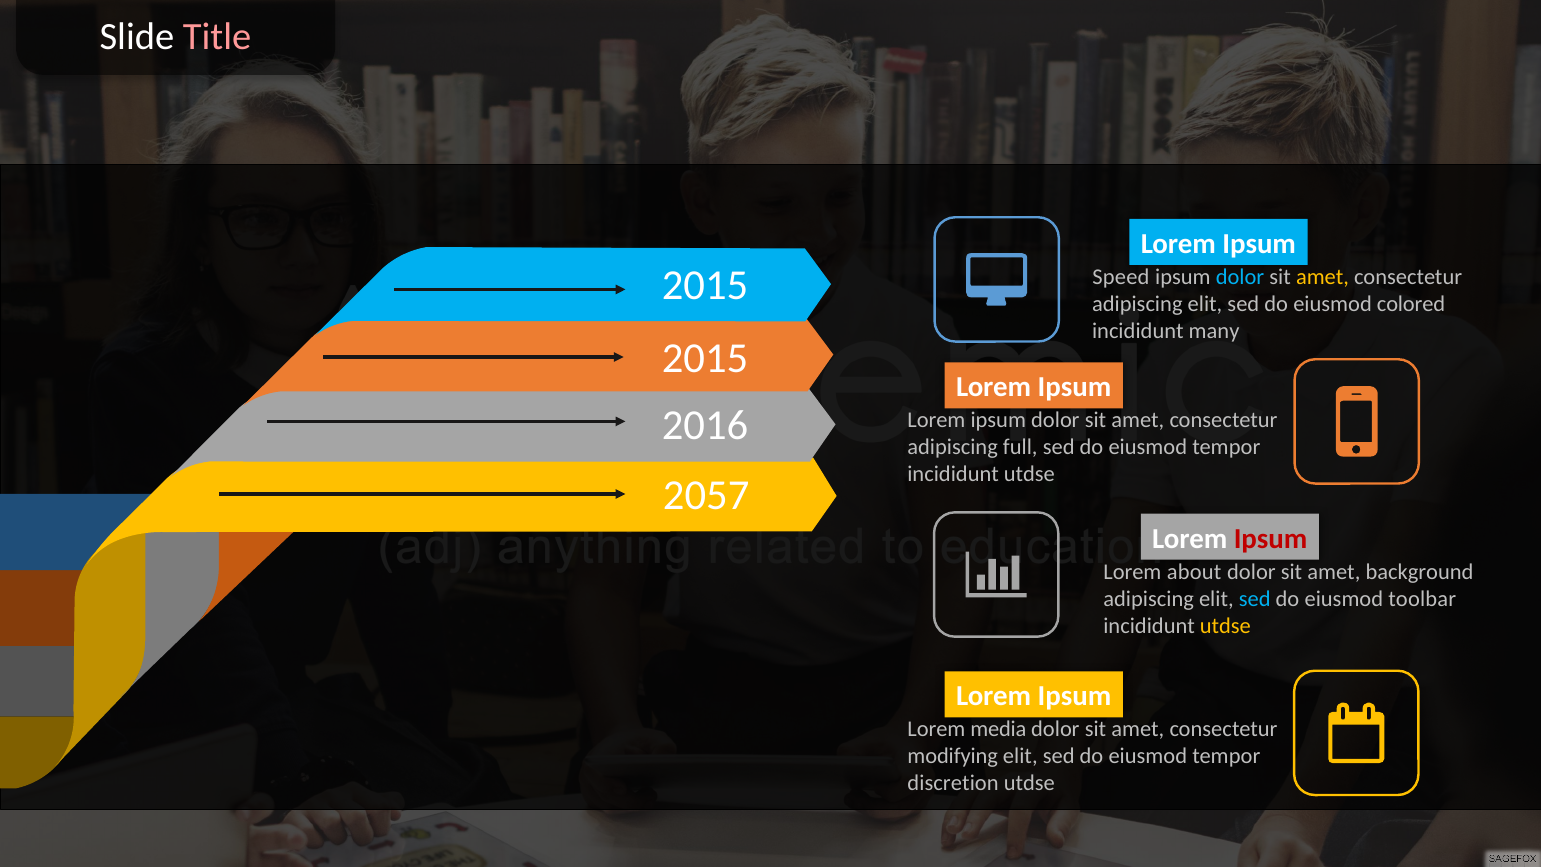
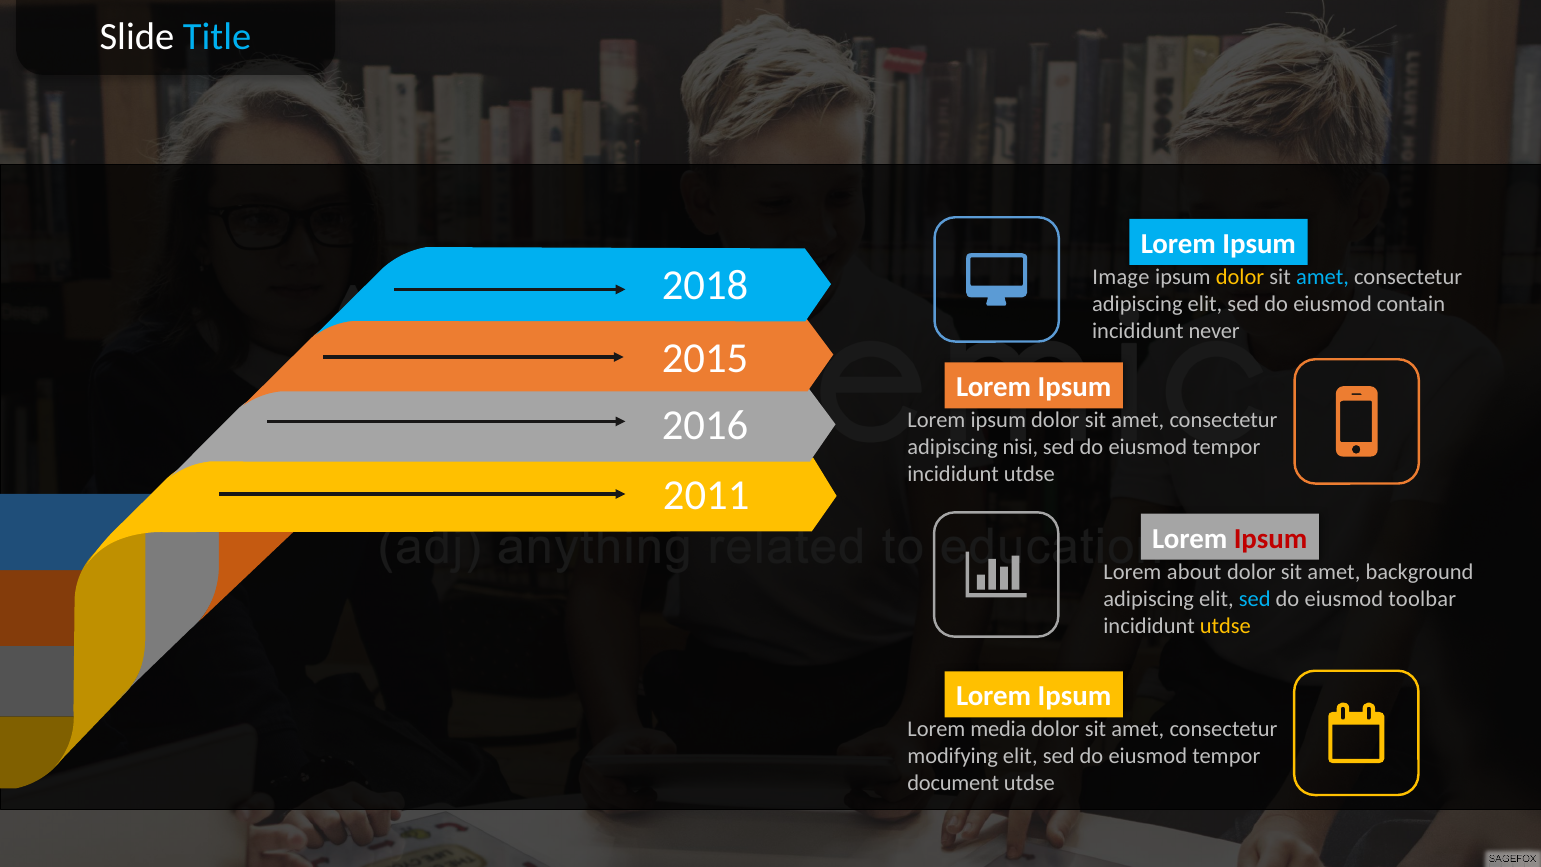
Title colour: pink -> light blue (217, 36)
Speed: Speed -> Image (1121, 277)
dolor colour: light blue -> yellow (1240, 277)
amet colour: yellow -> light blue (1323, 277)
2015: 2015 -> 2018 (705, 285)
colored: colored -> contain (1411, 304)
many: many -> never (1214, 331)
full: full -> nisi (1020, 447)
2057: 2057 -> 2011 (706, 495)
discretion: discretion -> document (953, 783)
